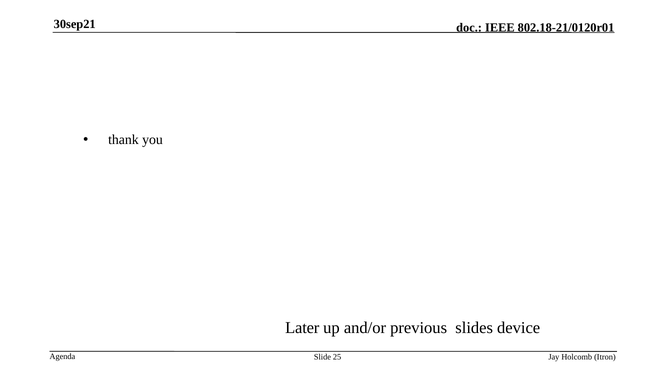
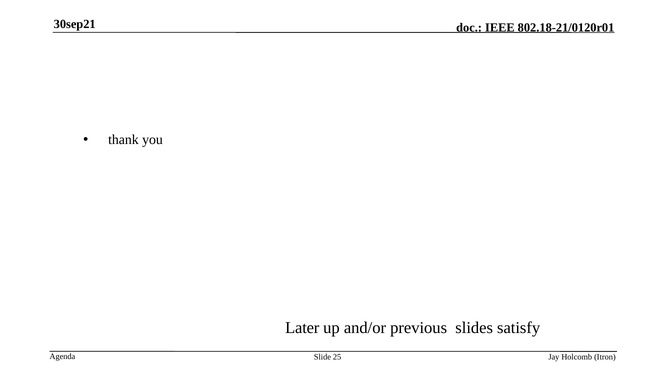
device: device -> satisfy (519, 327)
